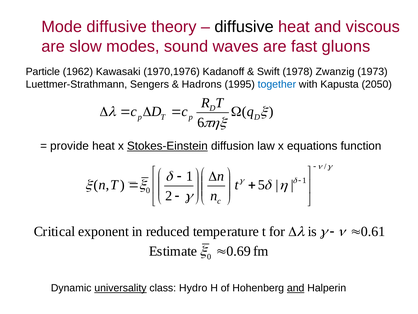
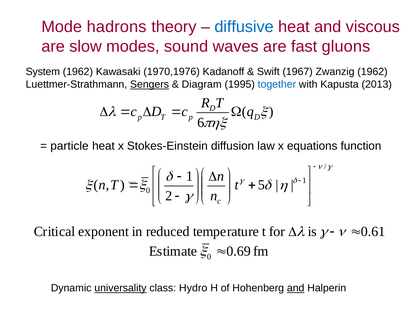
Mode diffusive: diffusive -> hadrons (117, 27)
diffusive colour: black -> blue (244, 27)
Particle: Particle -> System (43, 72)
1978: 1978 -> 1967 (298, 72)
Zwanzig 1973: 1973 -> 1962 (373, 72)
Sengers underline: none -> present (150, 84)
Hadrons: Hadrons -> Diagram (202, 84)
2050: 2050 -> 2013 (377, 84)
provide: provide -> particle (70, 146)
Stokes-Einstein underline: present -> none (167, 146)
